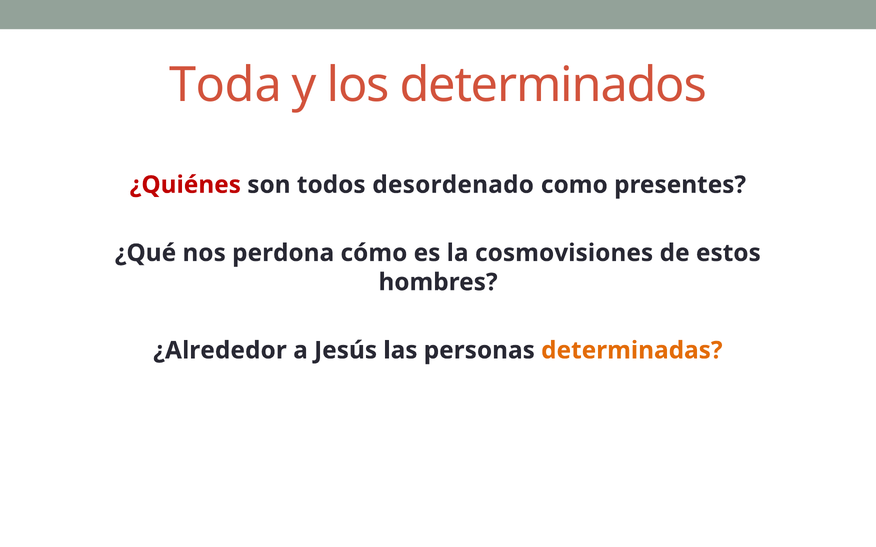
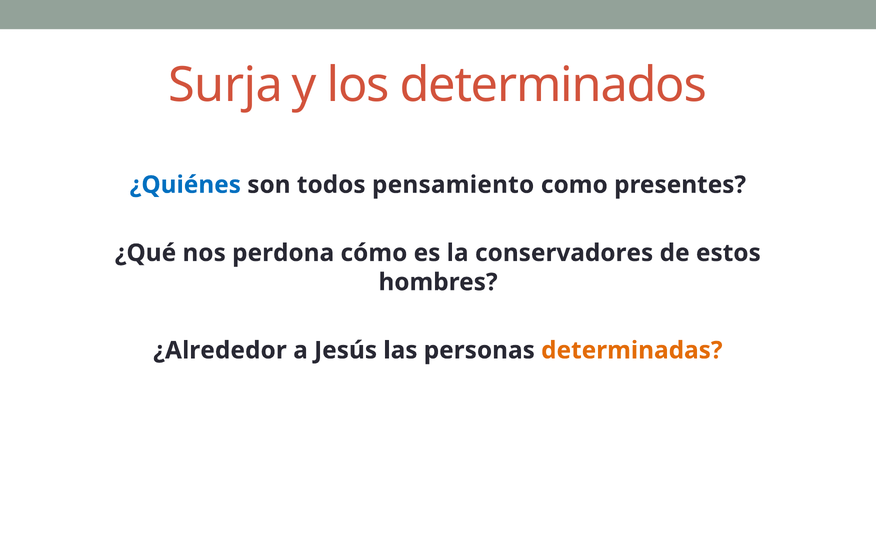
Toda: Toda -> Surja (226, 86)
¿Quiénes colour: red -> blue (185, 185)
desordenado: desordenado -> pensamiento (453, 185)
cosmovisiones: cosmovisiones -> conservadores (564, 253)
